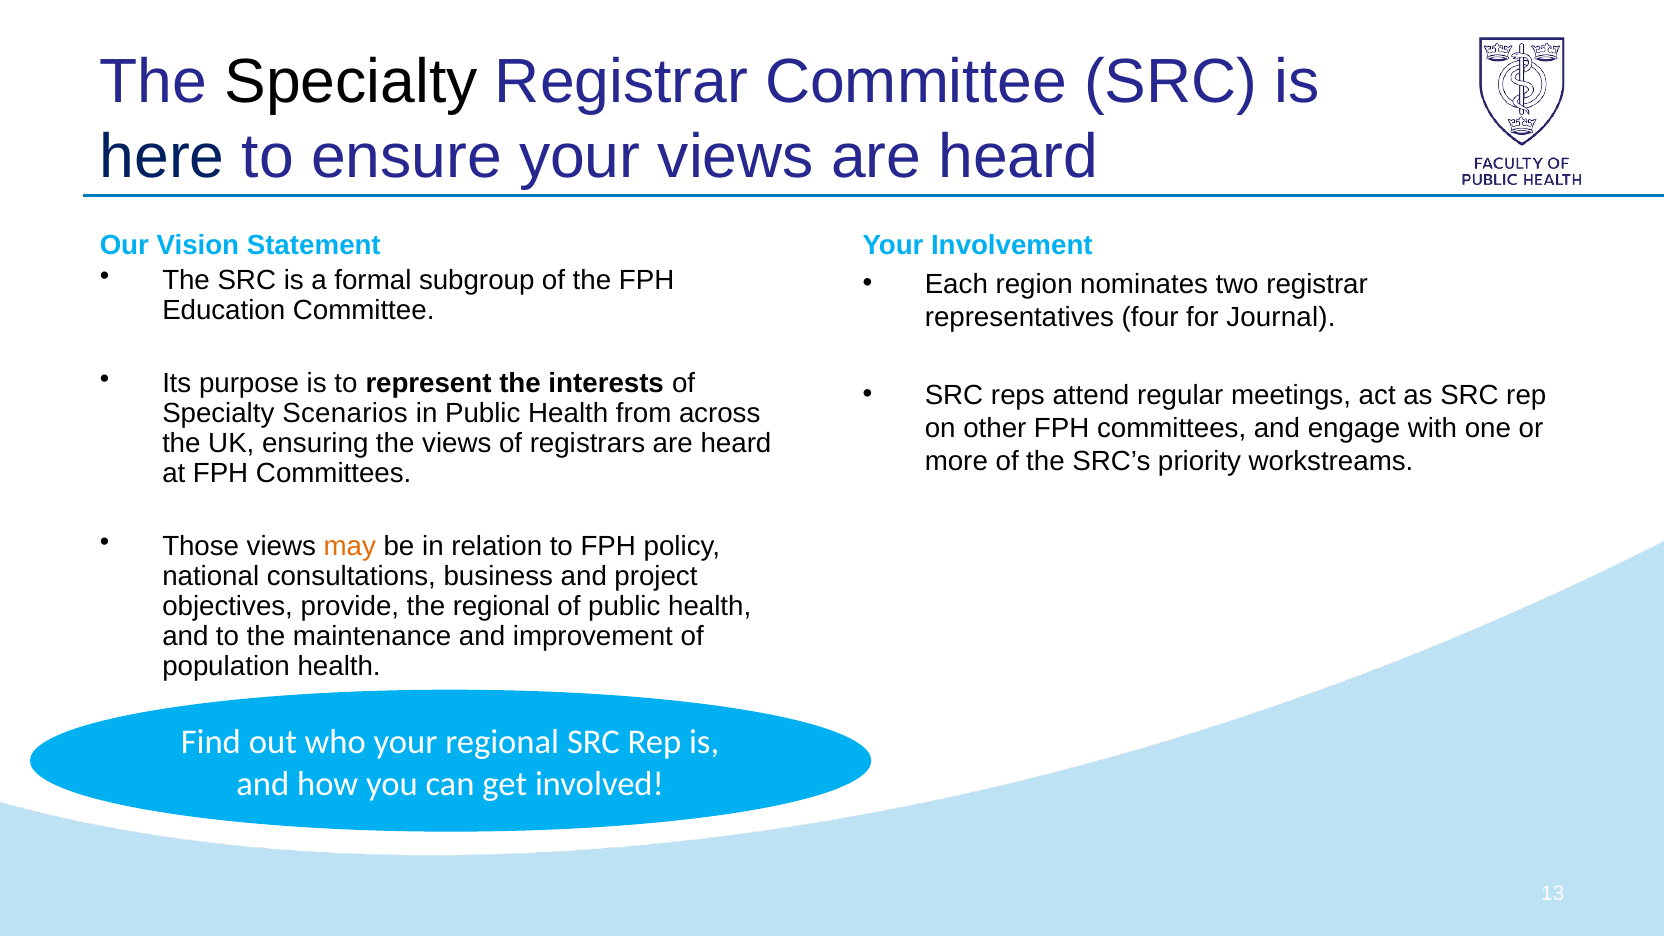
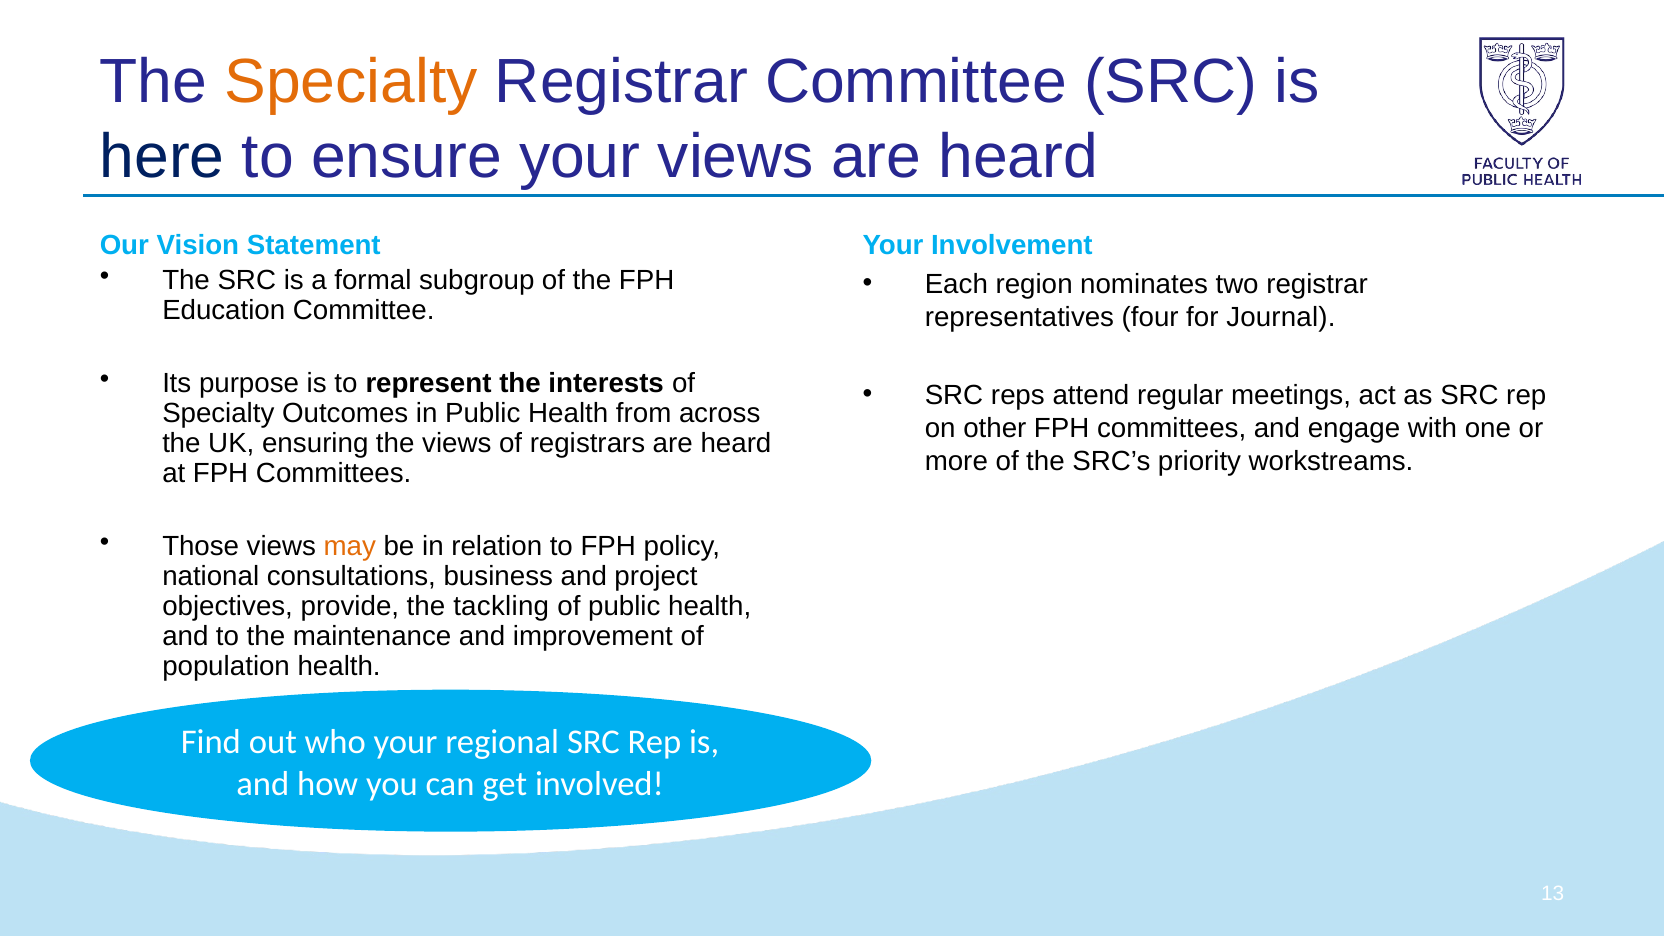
Specialty colour: black -> orange (351, 82)
Scenarios: Scenarios -> Outcomes (345, 413)
the regional: regional -> tackling (501, 606)
